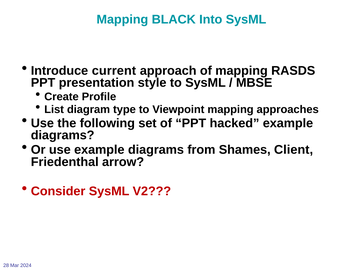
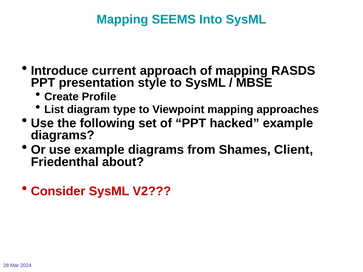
BLACK: BLACK -> SEEMS (174, 19)
arrow: arrow -> about (123, 162)
